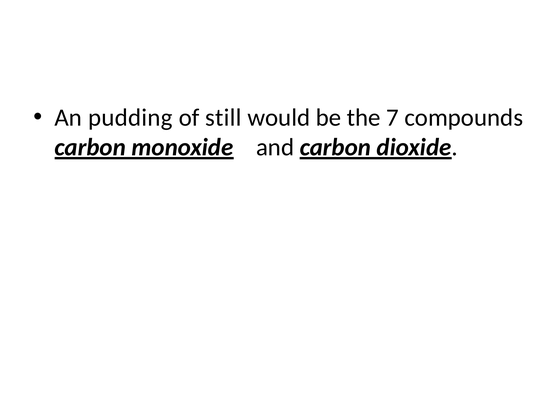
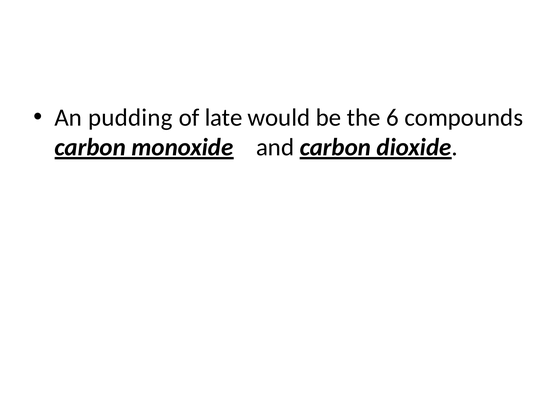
still: still -> late (224, 117)
7: 7 -> 6 (393, 117)
